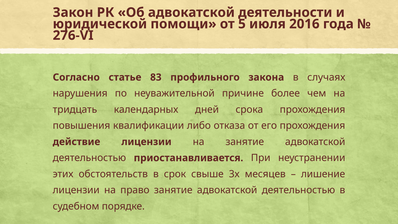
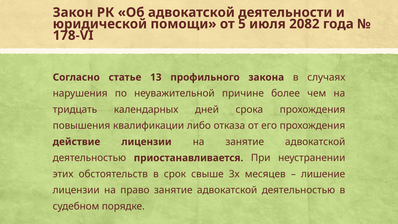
2016: 2016 -> 2082 (304, 24)
276-VI: 276-VI -> 178-VI (73, 35)
83: 83 -> 13 (156, 77)
